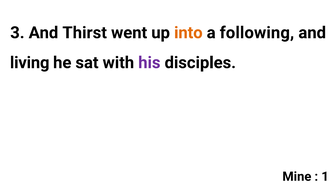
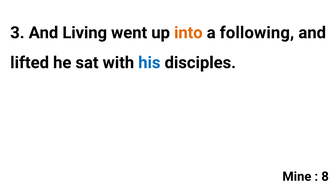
Thirst: Thirst -> Living (85, 33)
living: living -> lifted (30, 63)
his colour: purple -> blue (149, 63)
1: 1 -> 8 (325, 176)
